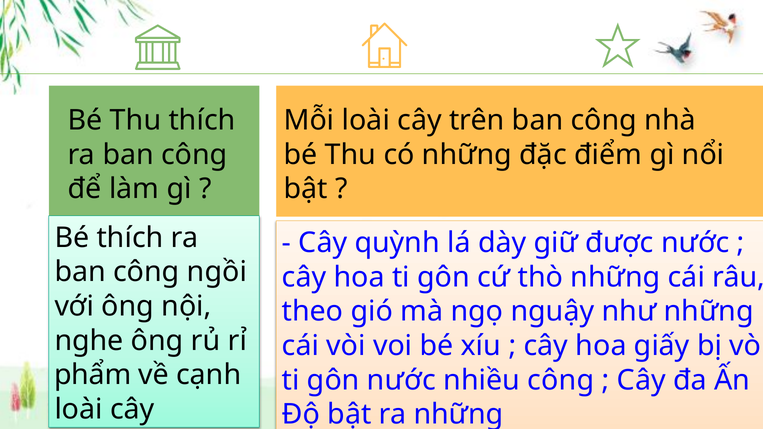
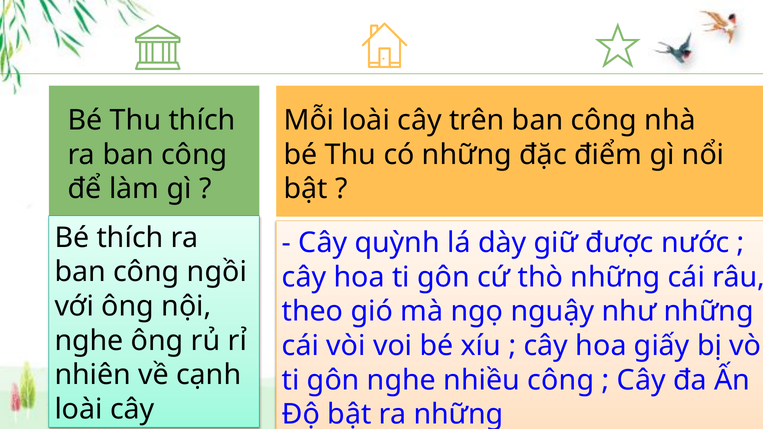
phẩm: phẩm -> nhiên (93, 375)
gôn nước: nước -> nghe (401, 380)
